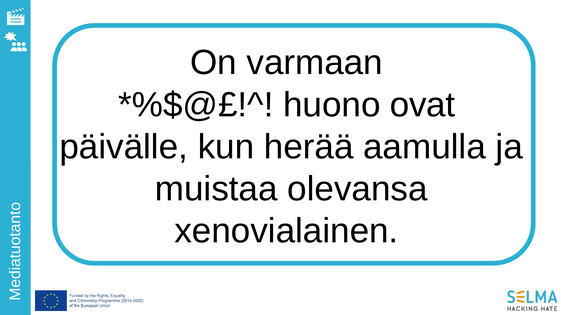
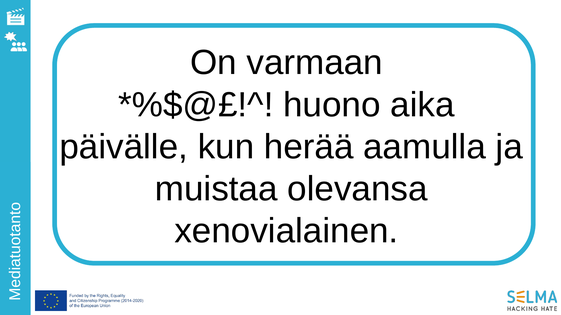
ovat: ovat -> aika (422, 105)
